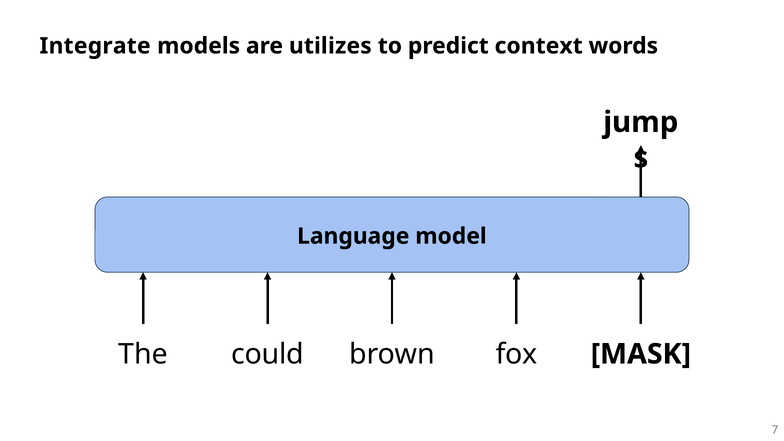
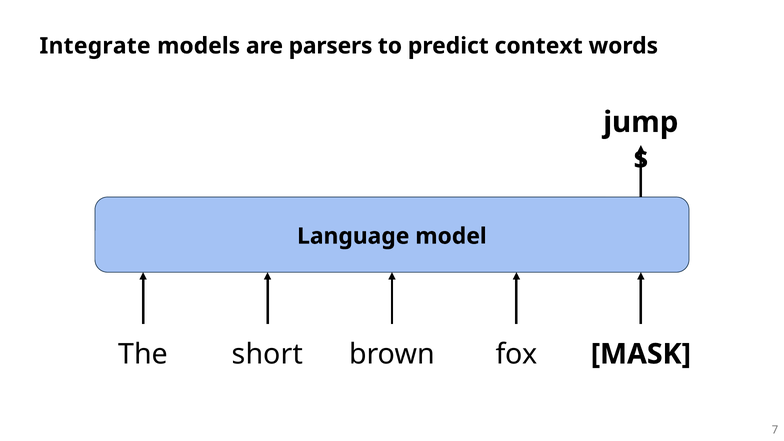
utilizes: utilizes -> parsers (331, 46)
could: could -> short (267, 354)
